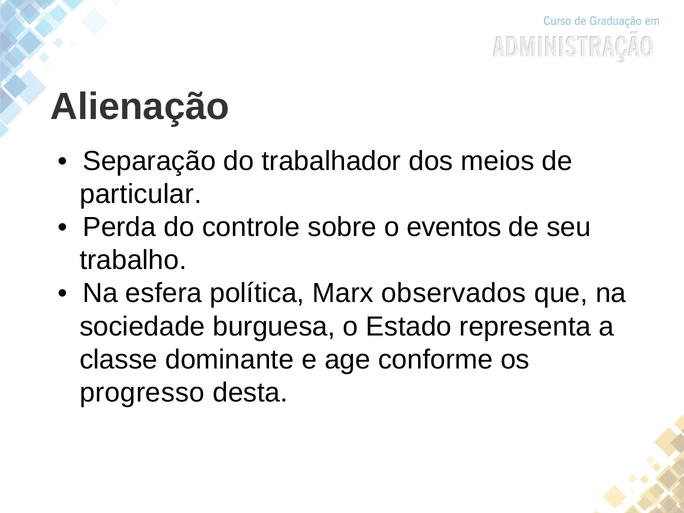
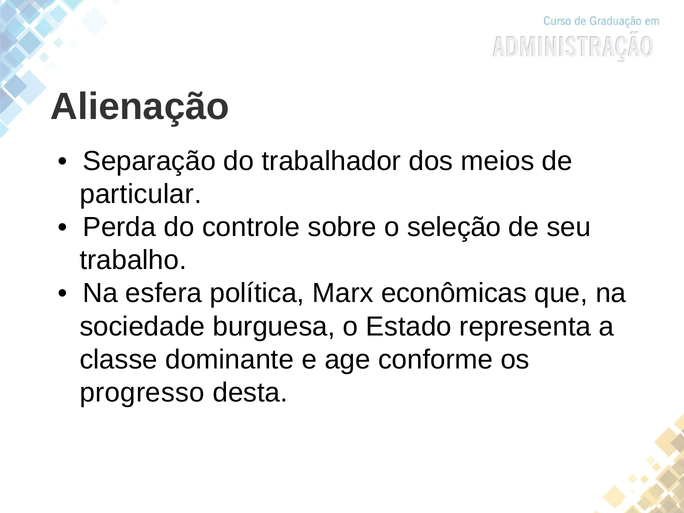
eventos: eventos -> seleção (454, 227)
observados: observados -> econômicas (454, 293)
